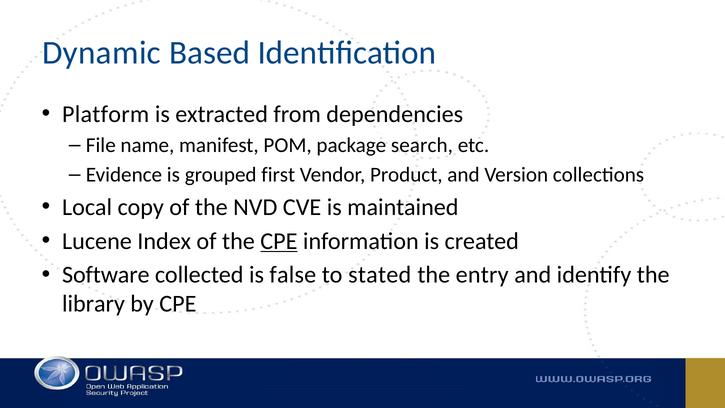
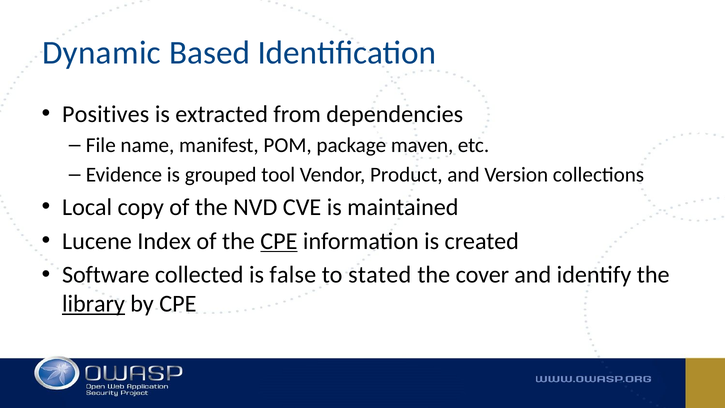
Platform: Platform -> Positives (106, 114)
search: search -> maven (422, 145)
first: first -> tool (278, 175)
entry: entry -> cover (482, 275)
library underline: none -> present (93, 304)
